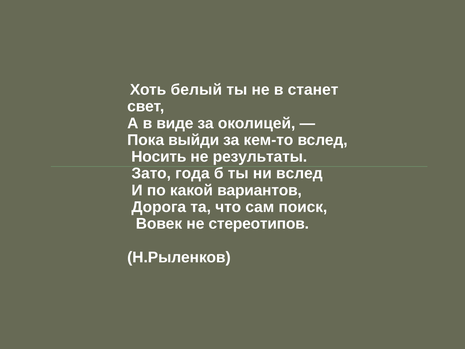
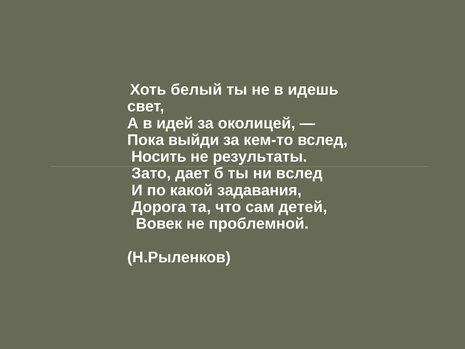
станет: станет -> идешь (313, 90)
виде: виде -> идей (175, 123)
года: года -> дает (192, 173)
вариантов: вариантов -> задавания (259, 190)
поиск: поиск -> детей (303, 207)
стереотипов: стереотипов -> проблемной (259, 224)
